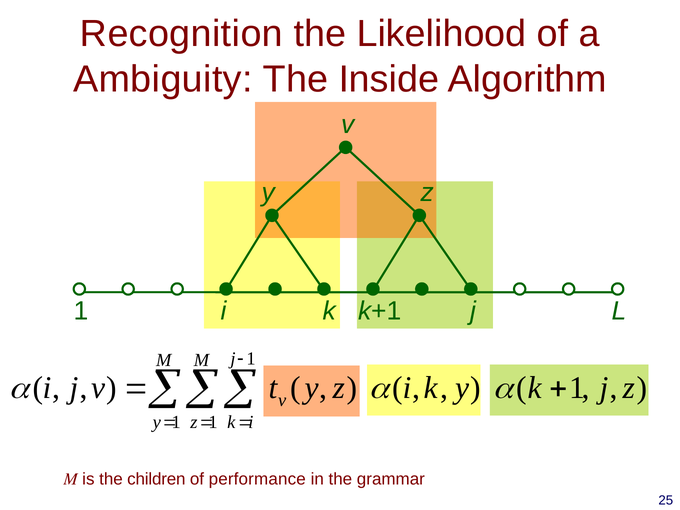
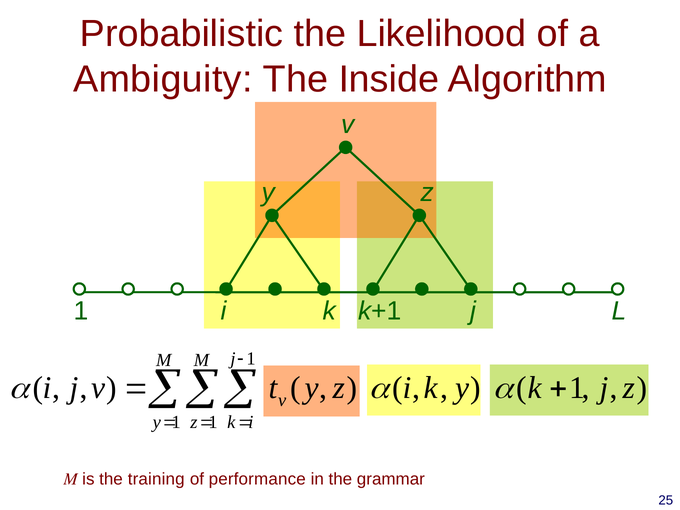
Recognition: Recognition -> Probabilistic (182, 34)
children: children -> training (156, 479)
